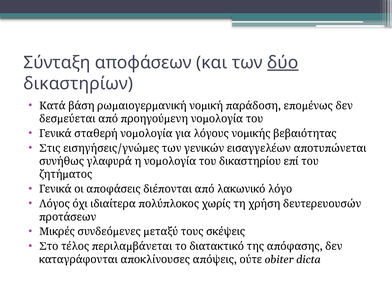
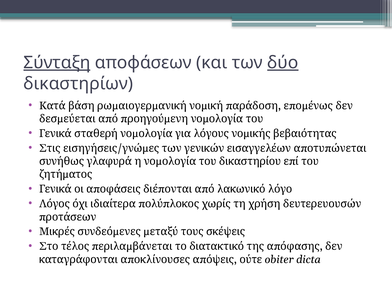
Σύνταξη underline: none -> present (57, 63)
